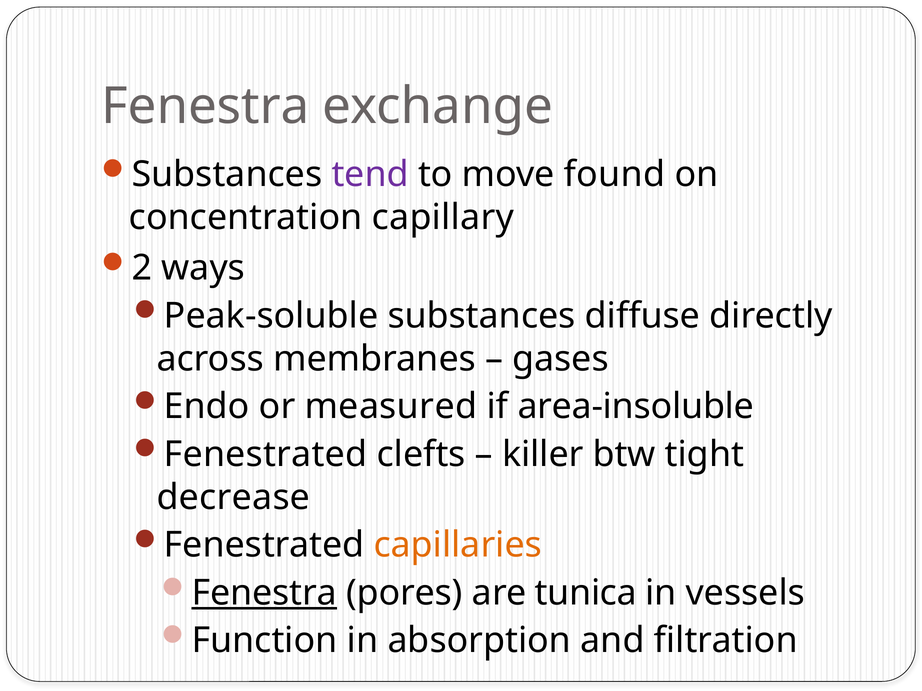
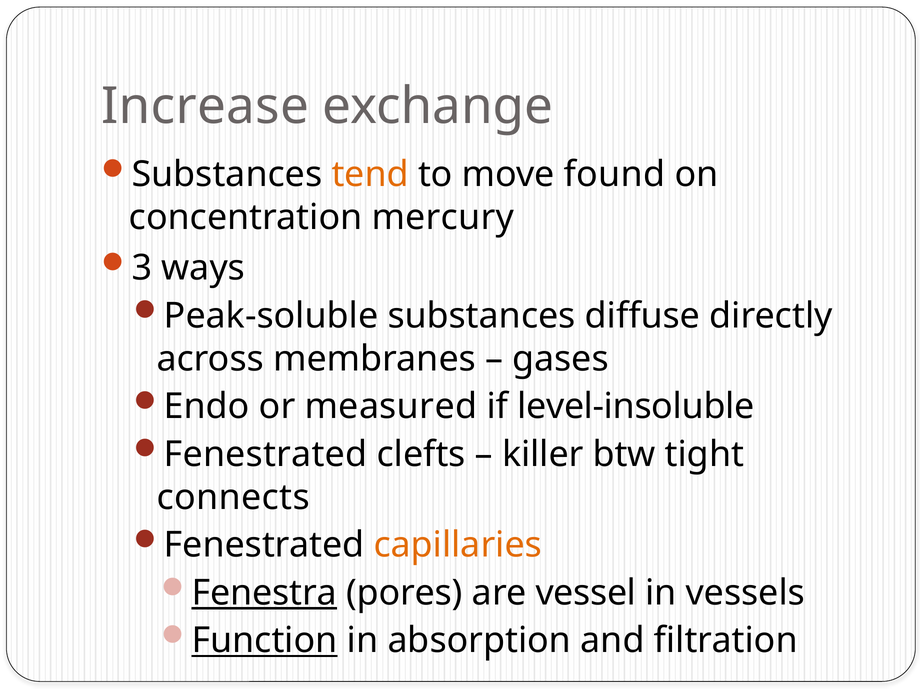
Fenestra: Fenestra -> Increase (205, 107)
tend colour: purple -> orange (370, 175)
capillary: capillary -> mercury (443, 218)
2: 2 -> 3 (142, 268)
area-insoluble: area-insoluble -> level-insoluble (636, 407)
decrease: decrease -> connects (233, 498)
tunica: tunica -> vessel (586, 593)
Function underline: none -> present (265, 641)
